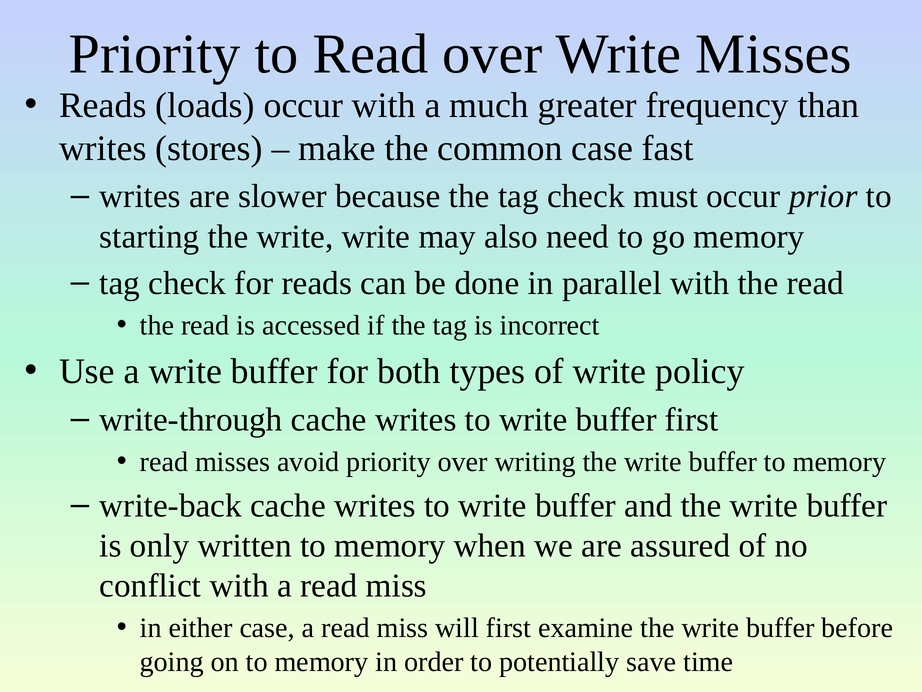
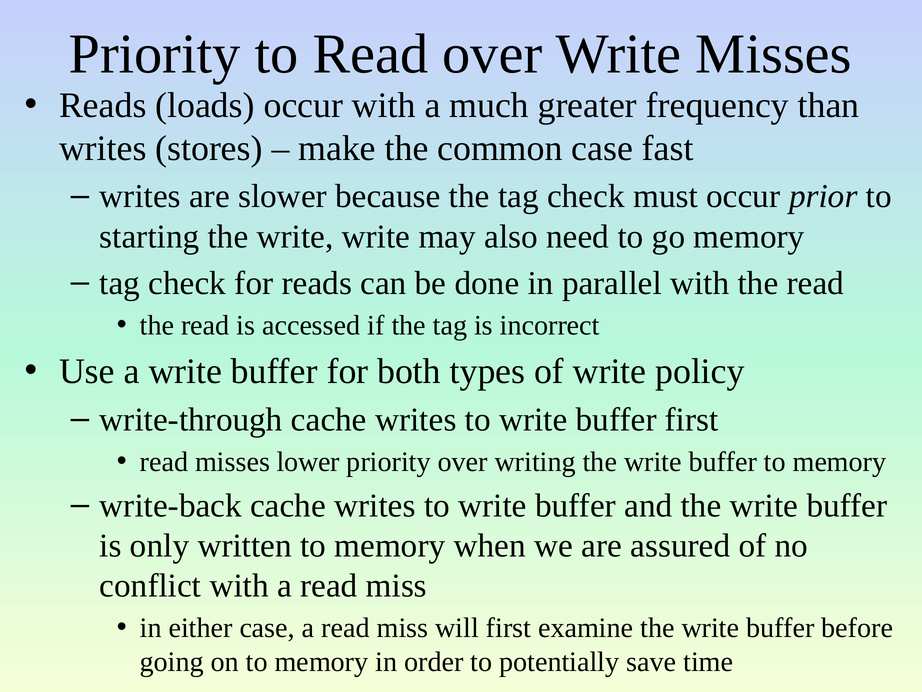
avoid: avoid -> lower (308, 461)
